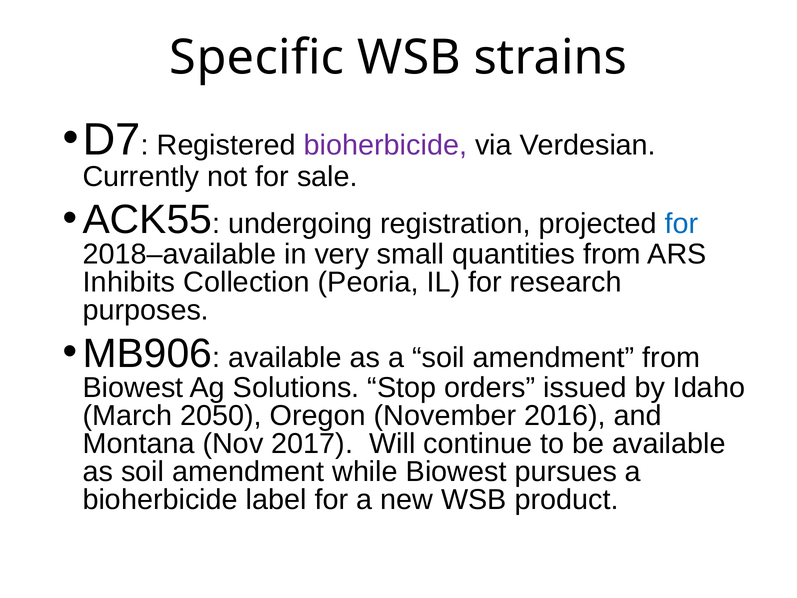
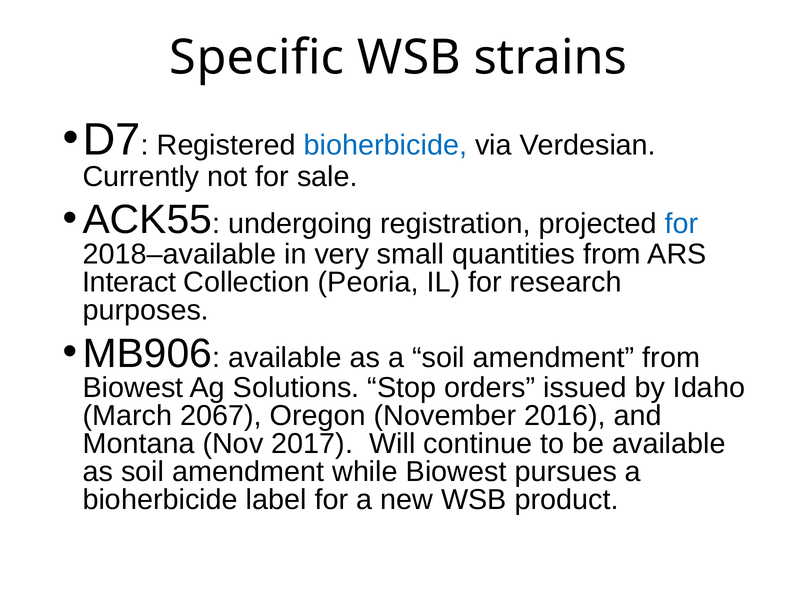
bioherbicide colour: purple -> blue (385, 145)
Inhibits: Inhibits -> Interact (129, 282)
2050: 2050 -> 2067 (221, 416)
